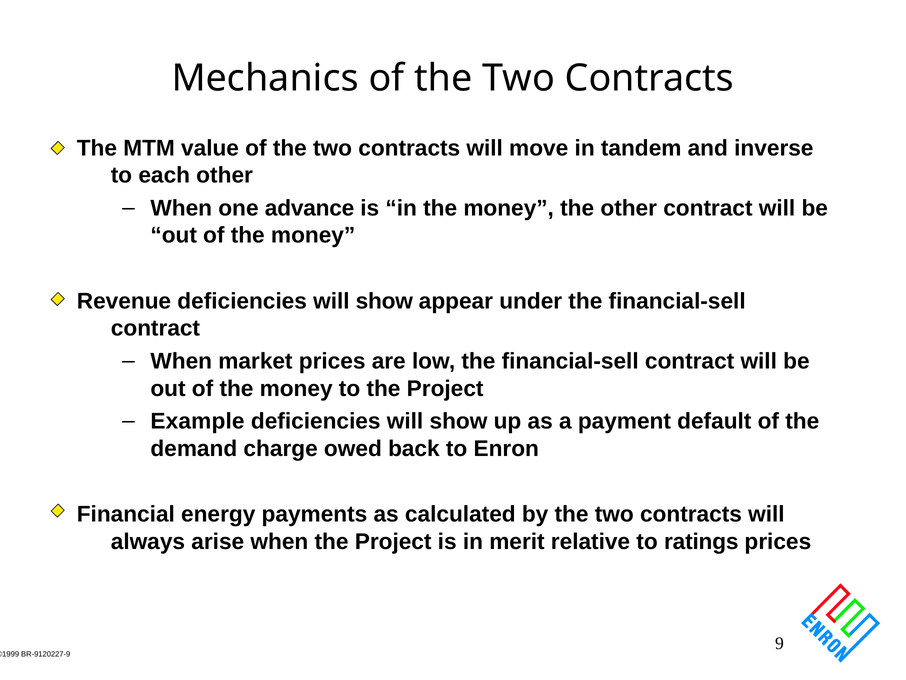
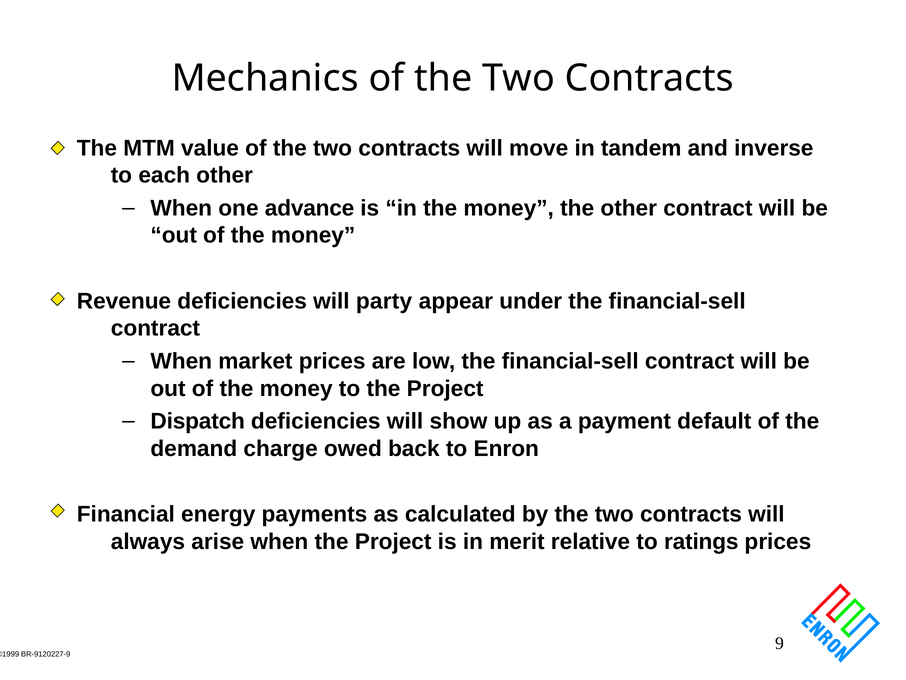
Revenue deficiencies will show: show -> party (384, 301)
Example: Example -> Dispatch (198, 421)
